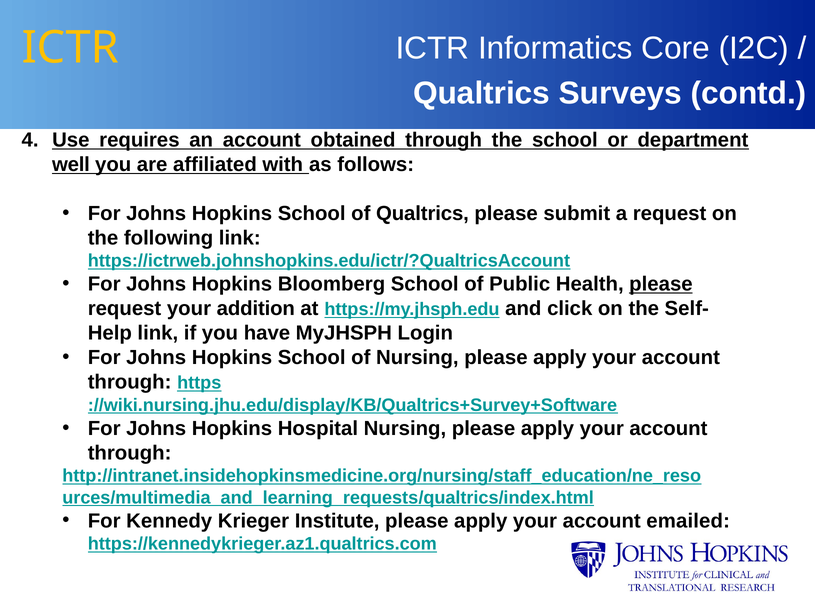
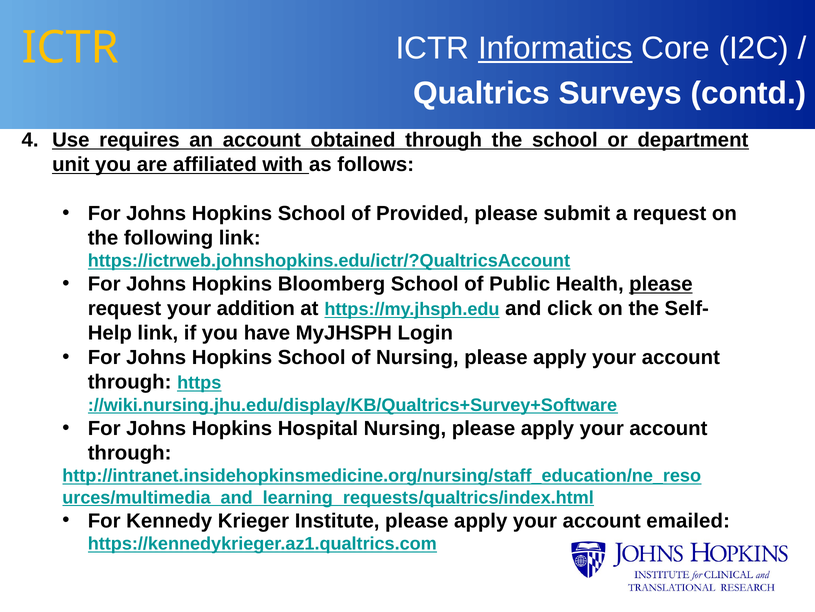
Informatics underline: none -> present (555, 48)
well: well -> unit (71, 164)
of Qualtrics: Qualtrics -> Provided (422, 213)
